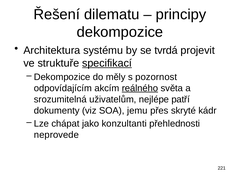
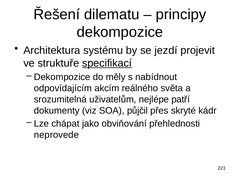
tvrdá: tvrdá -> jezdí (166, 50)
pozornost: pozornost -> nabídnout (156, 77)
reálného underline: present -> none (140, 88)
jemu: jemu -> půjčil (137, 111)
konzultanti: konzultanti -> obviňování (124, 124)
